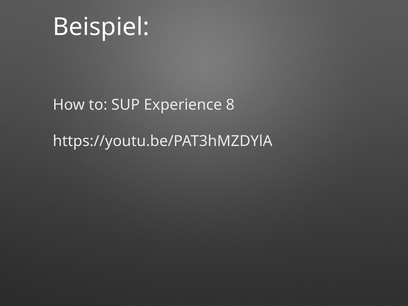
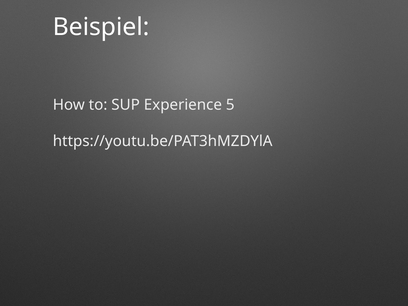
8: 8 -> 5 (230, 105)
